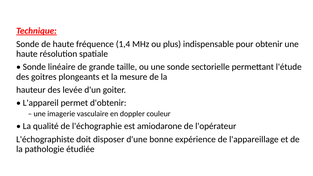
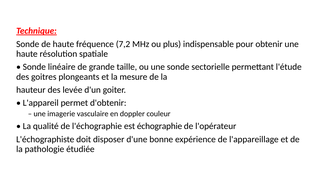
1,4: 1,4 -> 7,2 (123, 44)
amiodarone: amiodarone -> échographie (160, 126)
